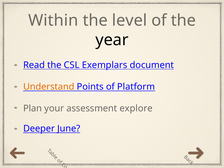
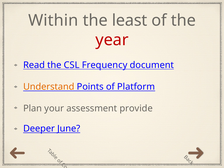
level: level -> least (130, 20)
year colour: black -> red (112, 40)
Exemplars: Exemplars -> Frequency (105, 65)
explore: explore -> provide (136, 108)
